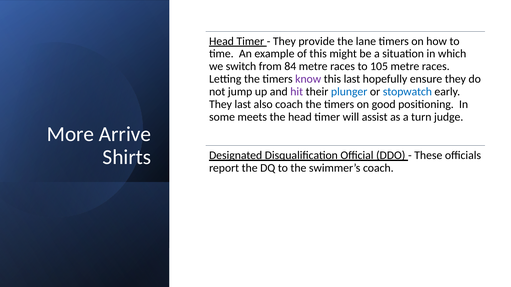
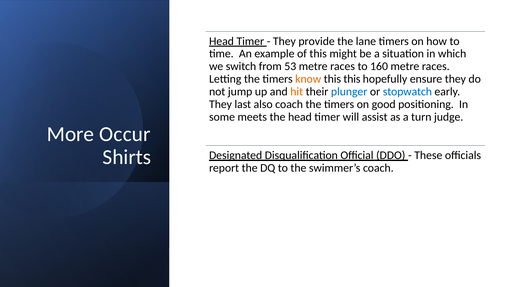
84: 84 -> 53 (290, 67)
105: 105 -> 160 (379, 67)
know colour: purple -> orange (308, 79)
this last: last -> this (352, 79)
hit colour: purple -> orange (297, 92)
Arrive: Arrive -> Occur (125, 134)
